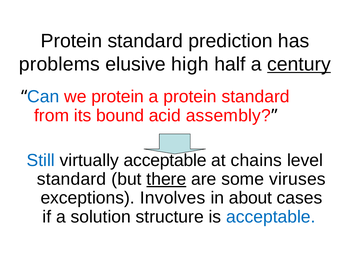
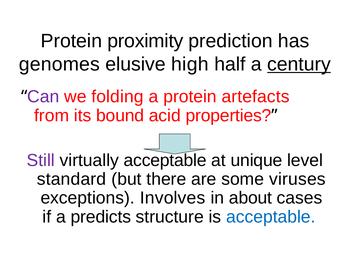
standard: standard -> proximity (145, 41)
problems: problems -> genomes (59, 64)
Can colour: blue -> purple (43, 97)
we protein: protein -> folding (118, 97)
a protein standard: standard -> artefacts (256, 97)
assembly: assembly -> properties (229, 116)
Still colour: blue -> purple (41, 161)
chains: chains -> unique (256, 161)
there underline: present -> none (166, 179)
solution: solution -> predicts (101, 217)
